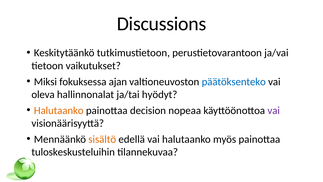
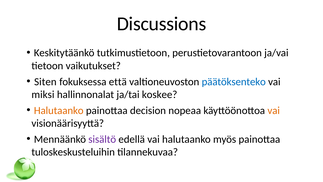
Miksi: Miksi -> Siten (45, 82)
ajan: ajan -> että (118, 82)
oleva: oleva -> miksi (43, 94)
hyödyt: hyödyt -> koskee (160, 94)
vai colour: purple -> orange (274, 110)
sisältö colour: orange -> purple (102, 139)
